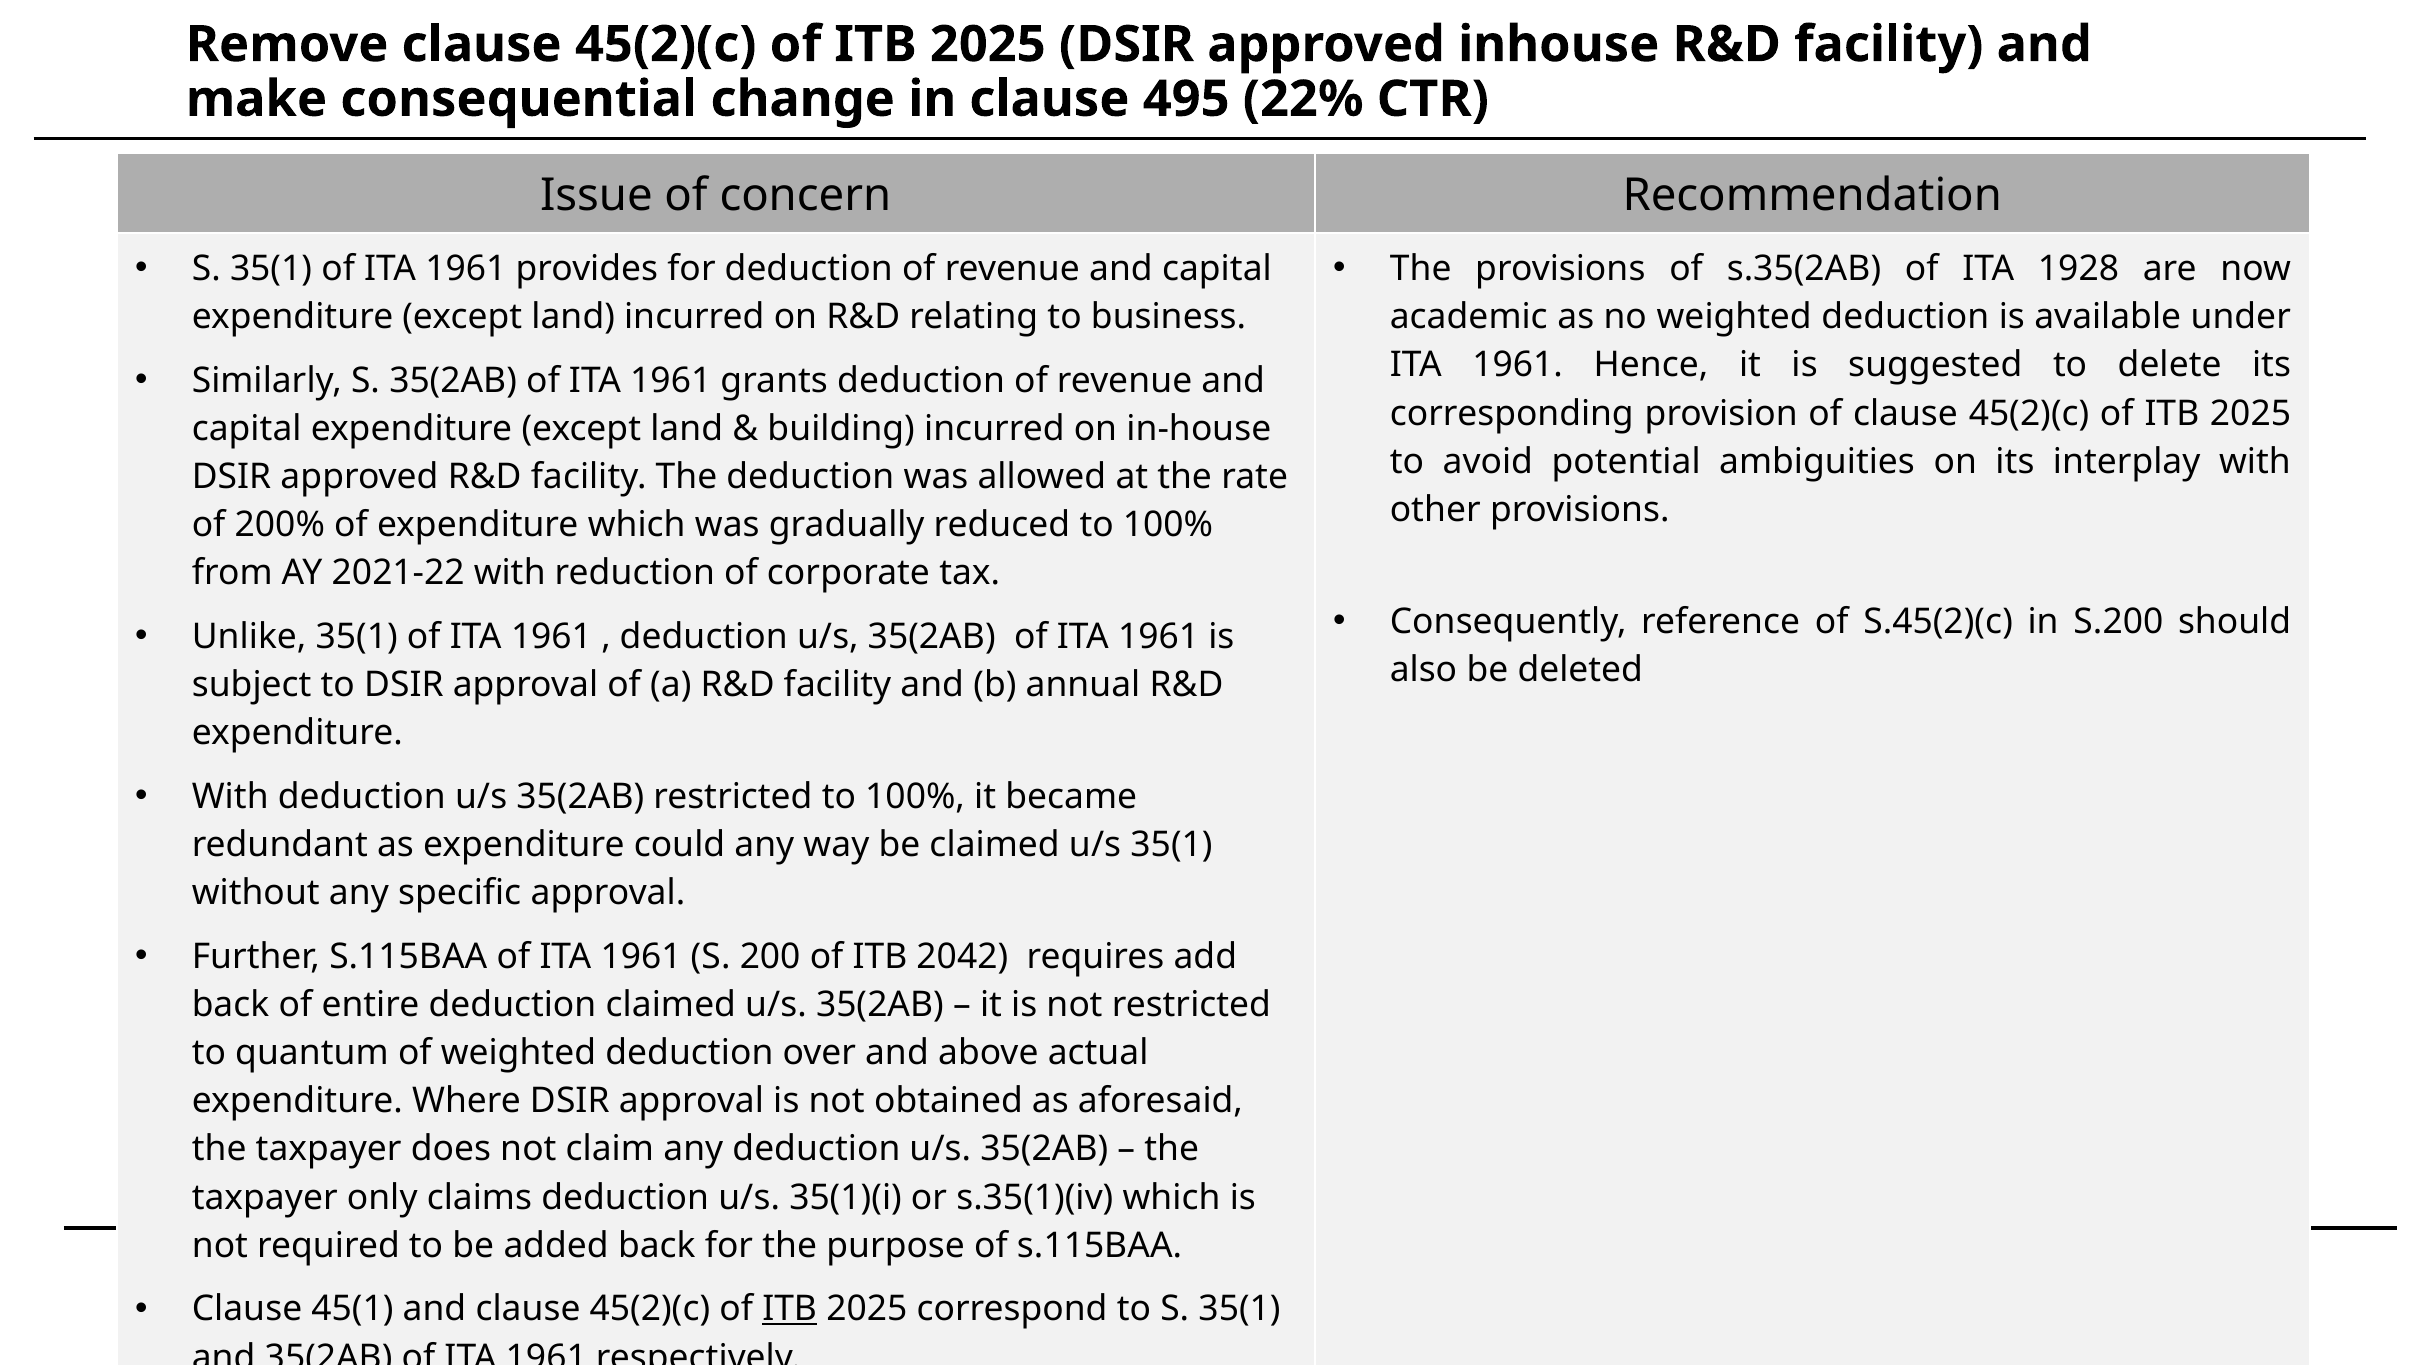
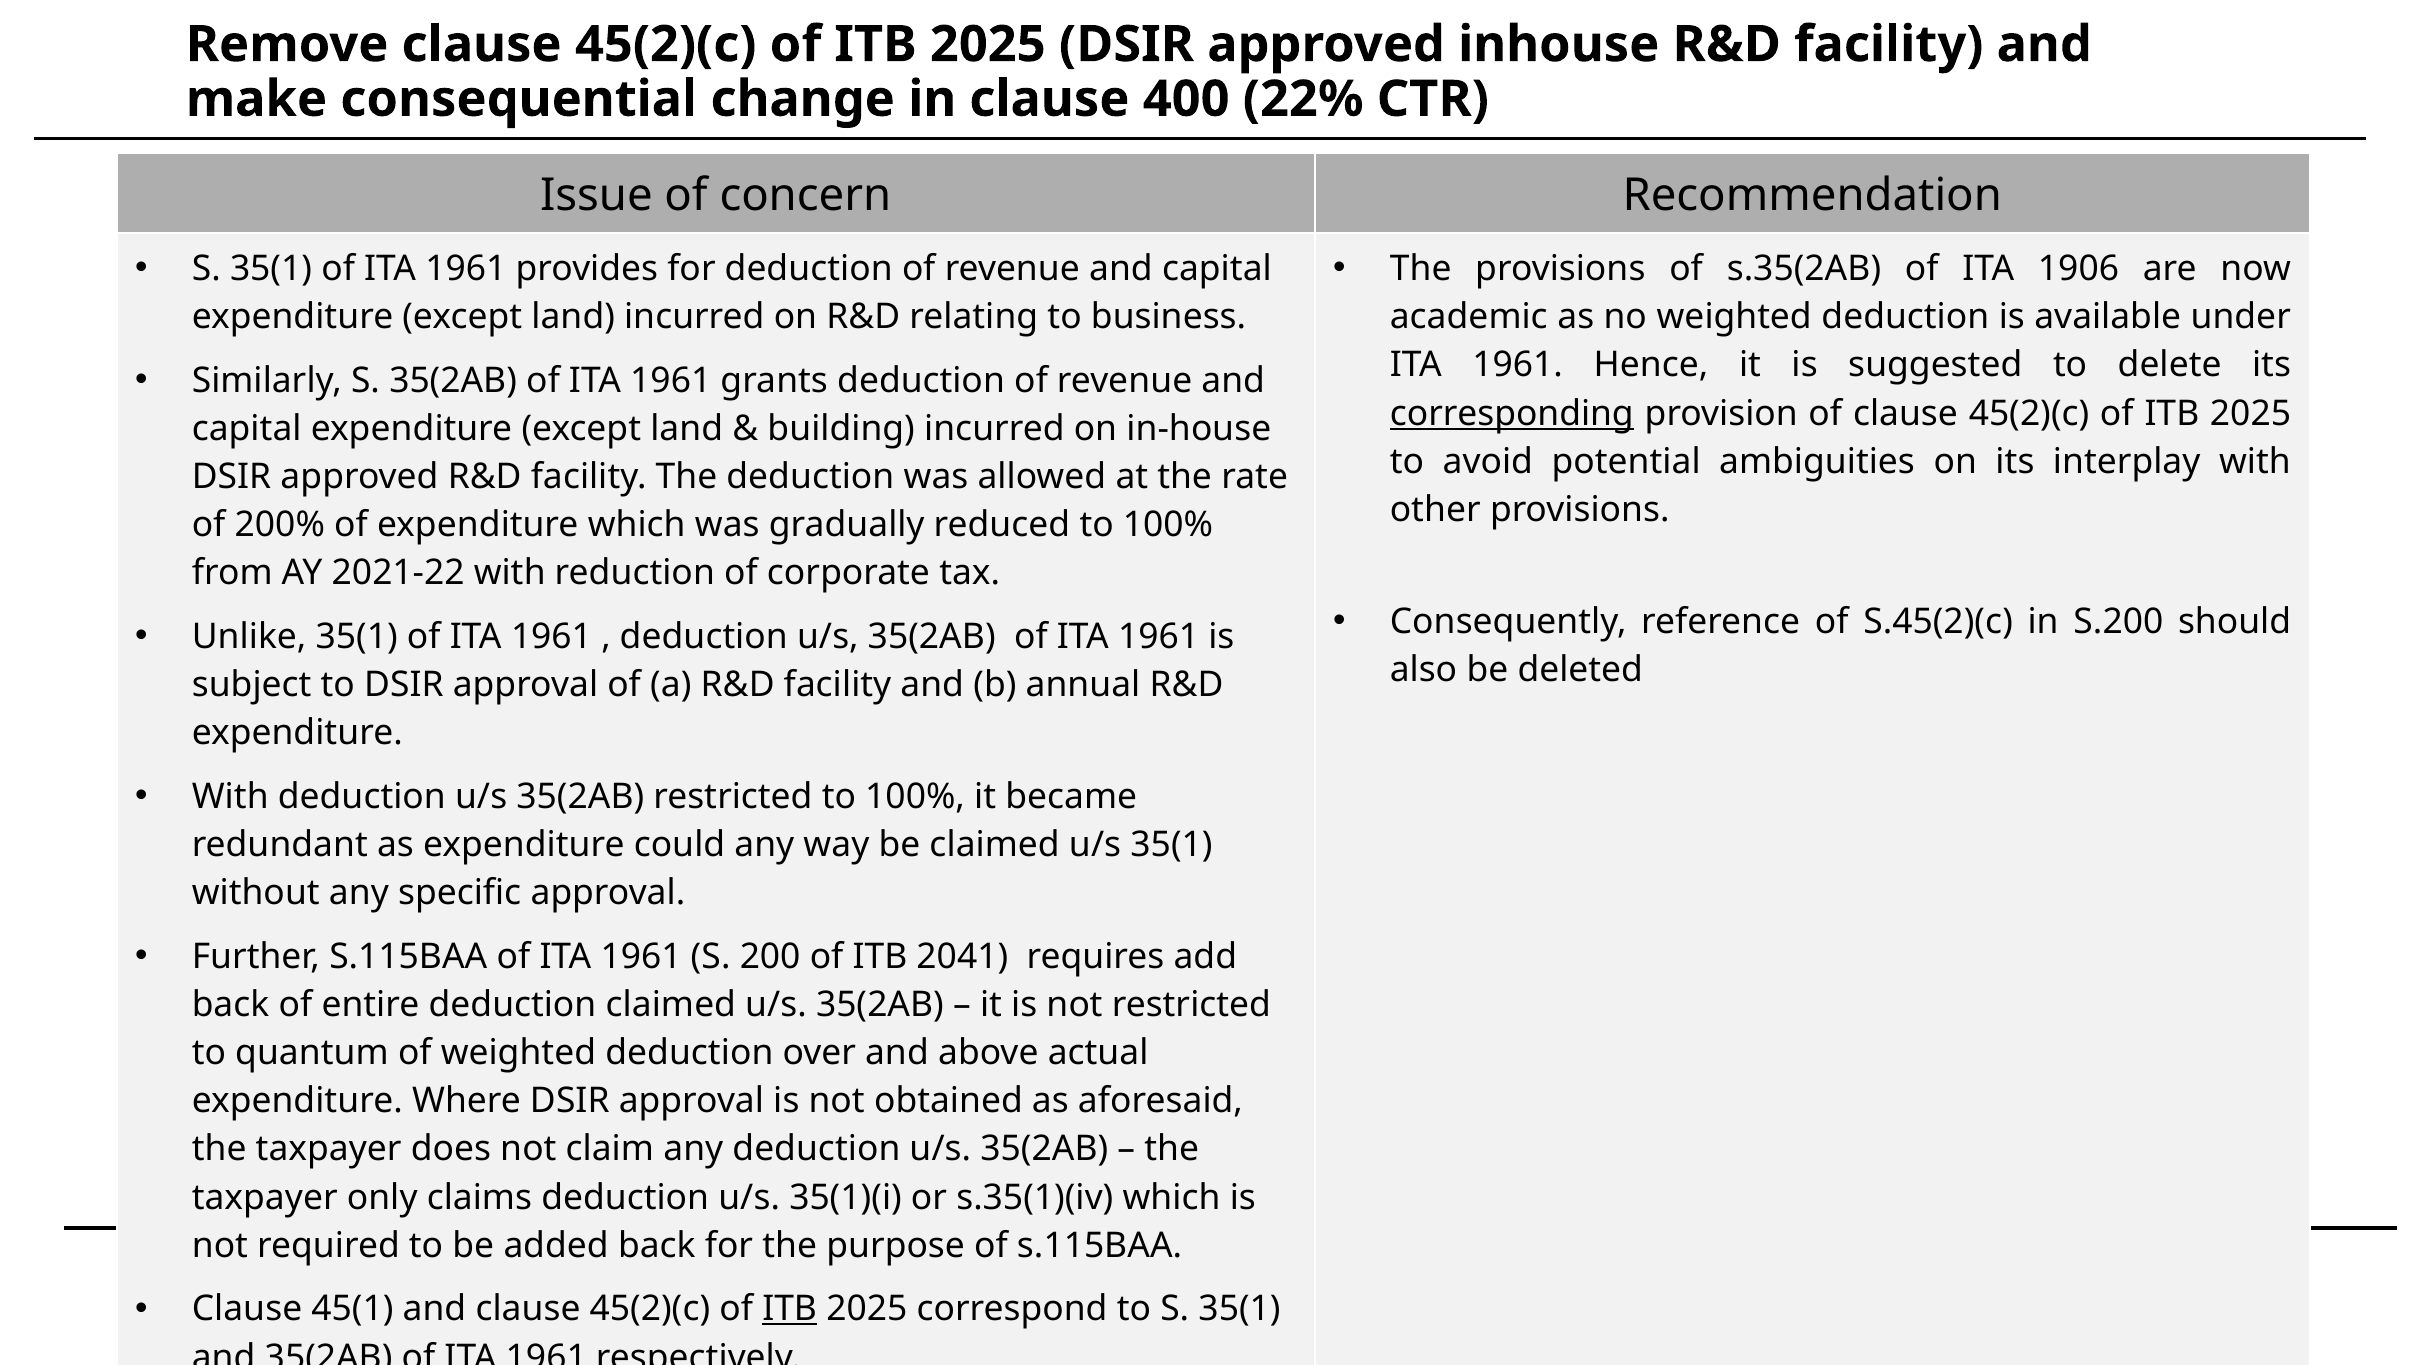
495: 495 -> 400 (1186, 99)
1928: 1928 -> 1906 (2079, 269)
corresponding underline: none -> present (1512, 413)
2042: 2042 -> 2041 (962, 956)
